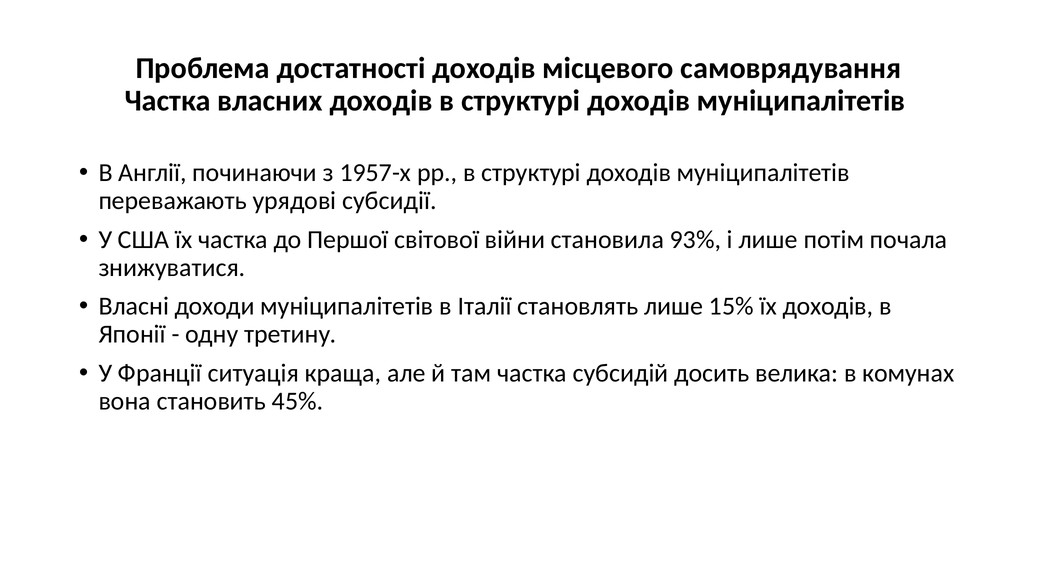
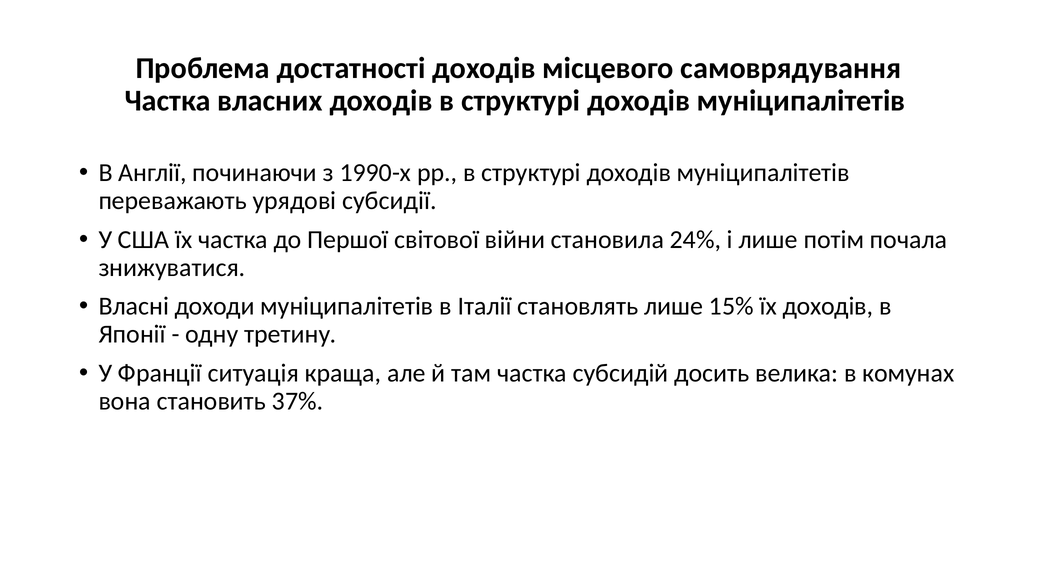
1957-х: 1957-х -> 1990-х (375, 173)
93%: 93% -> 24% (695, 240)
45%: 45% -> 37% (298, 401)
